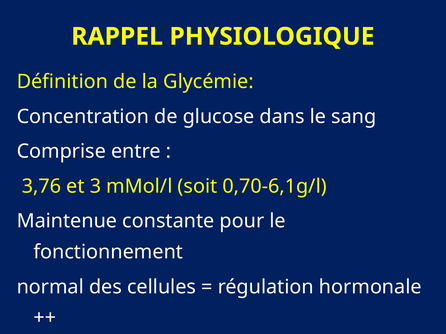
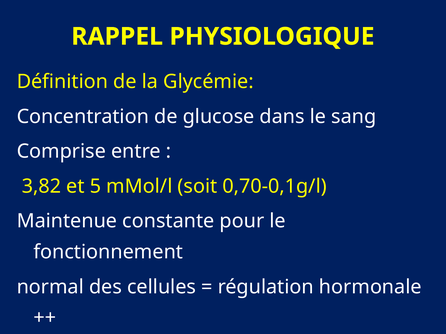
3,76: 3,76 -> 3,82 (41, 187)
3: 3 -> 5 (95, 187)
0,70-6,1g/l: 0,70-6,1g/l -> 0,70-0,1g/l (275, 187)
